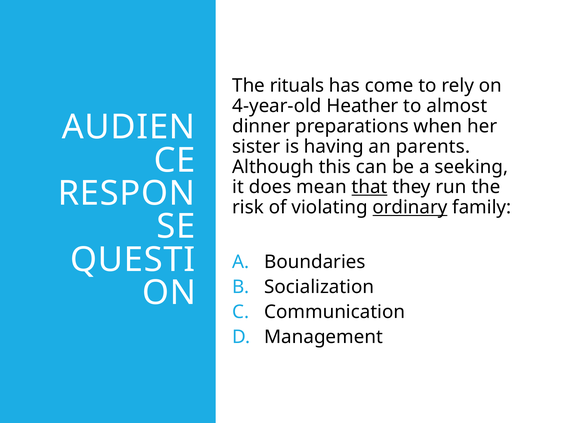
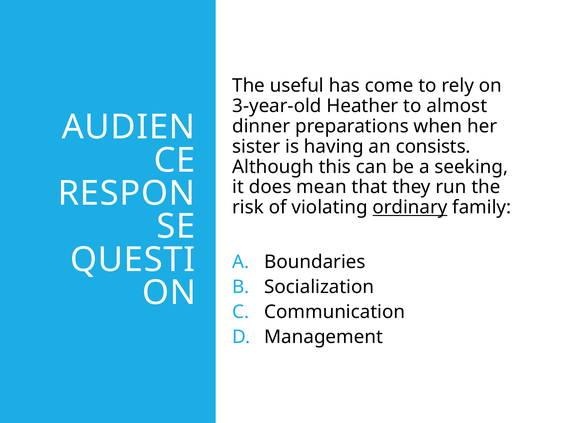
rituals: rituals -> useful (297, 86)
4-year-old: 4-year-old -> 3-year-old (277, 106)
parents: parents -> consists (433, 147)
that underline: present -> none (370, 187)
